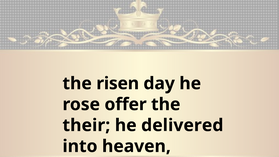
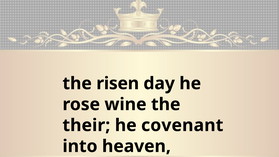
offer: offer -> wine (126, 104)
delivered: delivered -> covenant (182, 125)
